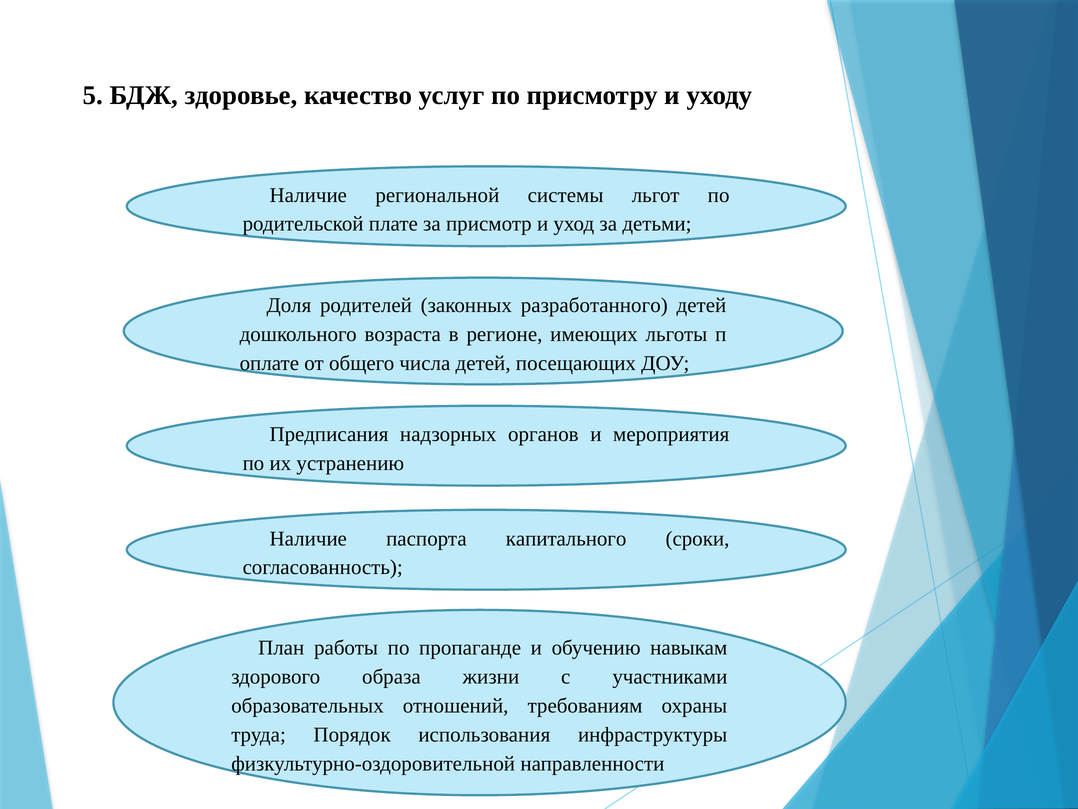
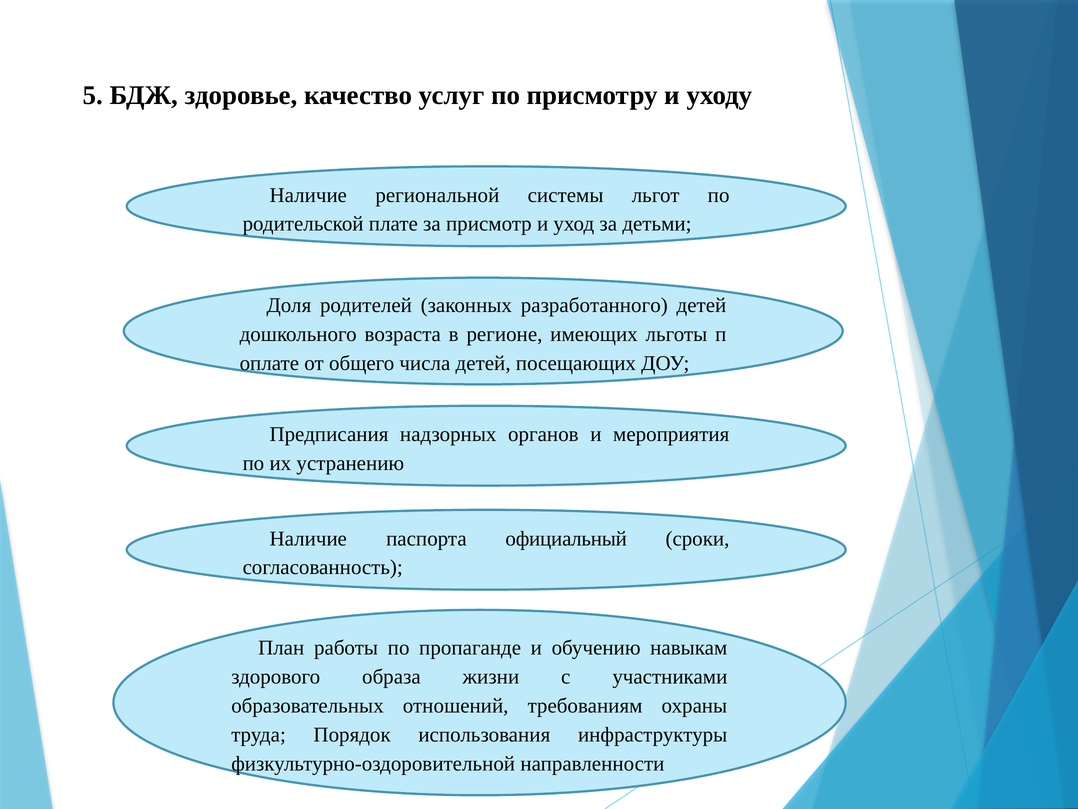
капитального: капитального -> официальный (566, 538)
